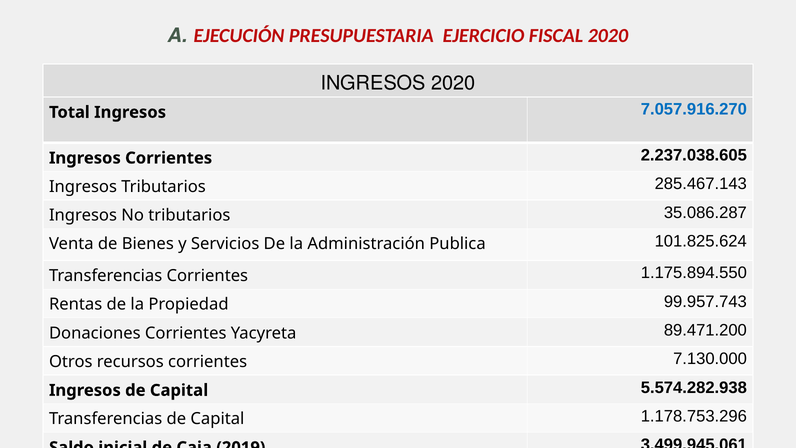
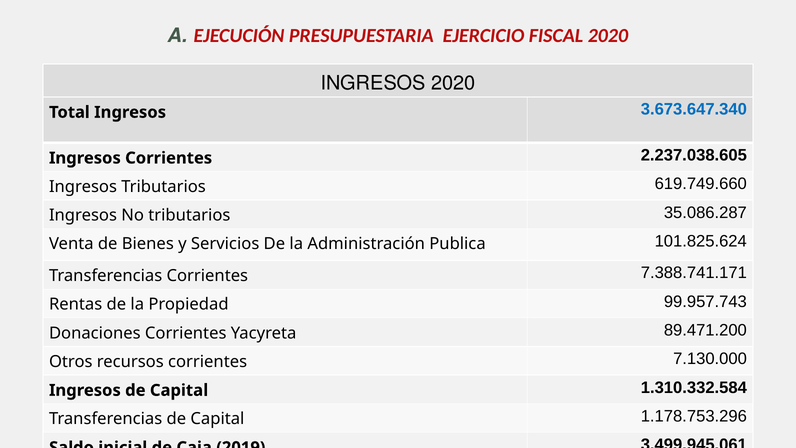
7.057.916.270: 7.057.916.270 -> 3.673.647.340 (694, 109)
285.467.143: 285.467.143 -> 619.749.660 (701, 184)
1.175.894.550: 1.175.894.550 -> 7.388.741.171 (694, 273)
5.574.282.938: 5.574.282.938 -> 1.310.332.584 (694, 387)
